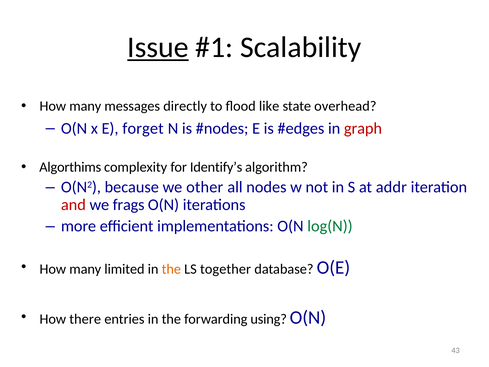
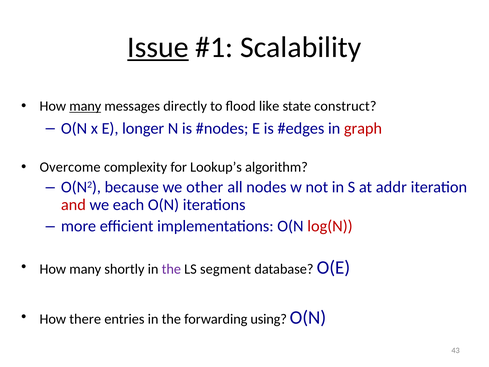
many underline: none -> present (85, 106)
overhead: overhead -> construct (345, 106)
forget: forget -> longer (143, 128)
Algorthims: Algorthims -> Overcome (70, 167)
Identify’s: Identify’s -> Lookup’s (216, 167)
frags: frags -> each (129, 205)
log(N colour: green -> red (330, 226)
limited: limited -> shortly (124, 269)
the colour: orange -> purple (171, 269)
together: together -> segment (225, 269)
